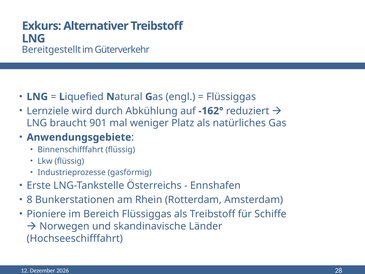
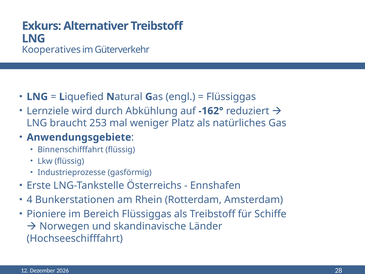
Bereitgestellt: Bereitgestellt -> Kooperatives (51, 50)
901: 901 -> 253 (98, 123)
8: 8 -> 4 (30, 200)
